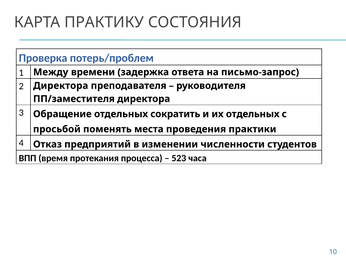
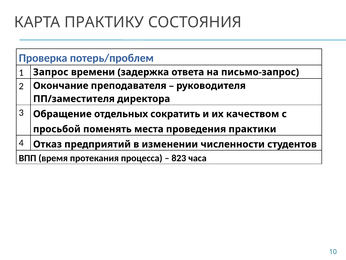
Между: Между -> Запрос (51, 72)
2 Директора: Директора -> Окончание (61, 86)
их отдельных: отдельных -> качеством (253, 114)
523: 523 -> 823 (179, 158)
